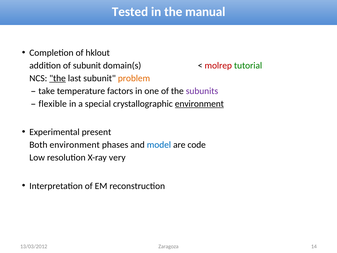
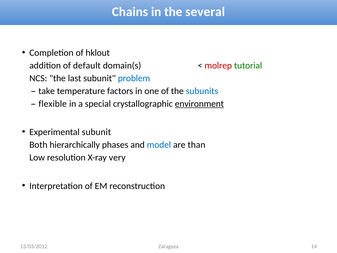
Tested: Tested -> Chains (130, 12)
manual: manual -> several (205, 12)
of subunit: subunit -> default (87, 65)
the underline: present -> none (58, 78)
problem colour: orange -> blue (134, 78)
subunits colour: purple -> blue (202, 91)
Experimental present: present -> subunit (96, 132)
Both environment: environment -> hierarchically (75, 145)
code: code -> than (197, 145)
